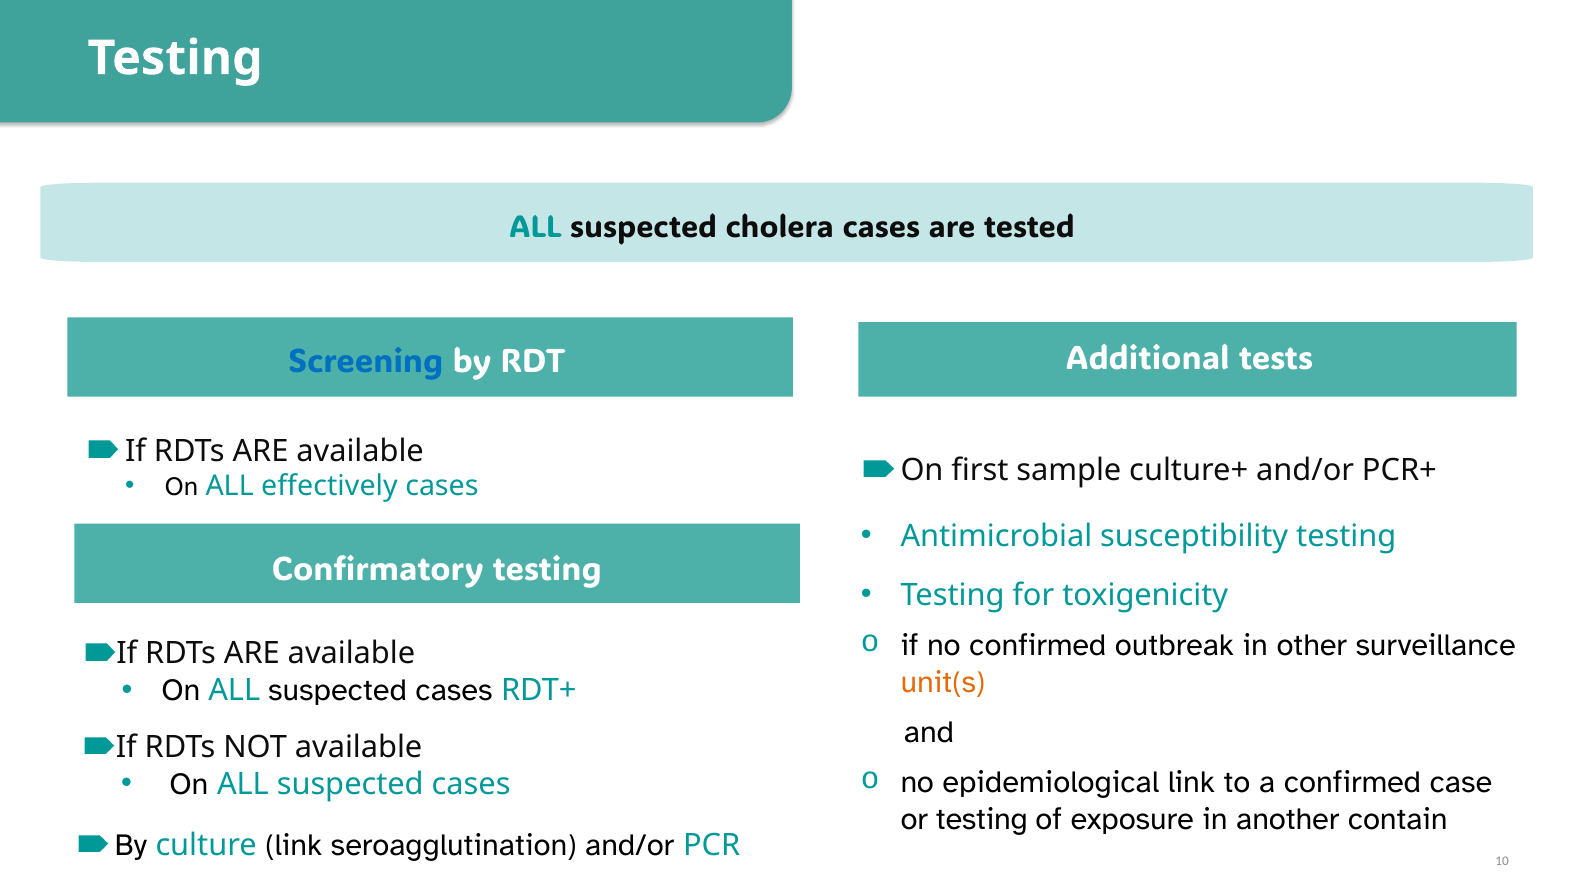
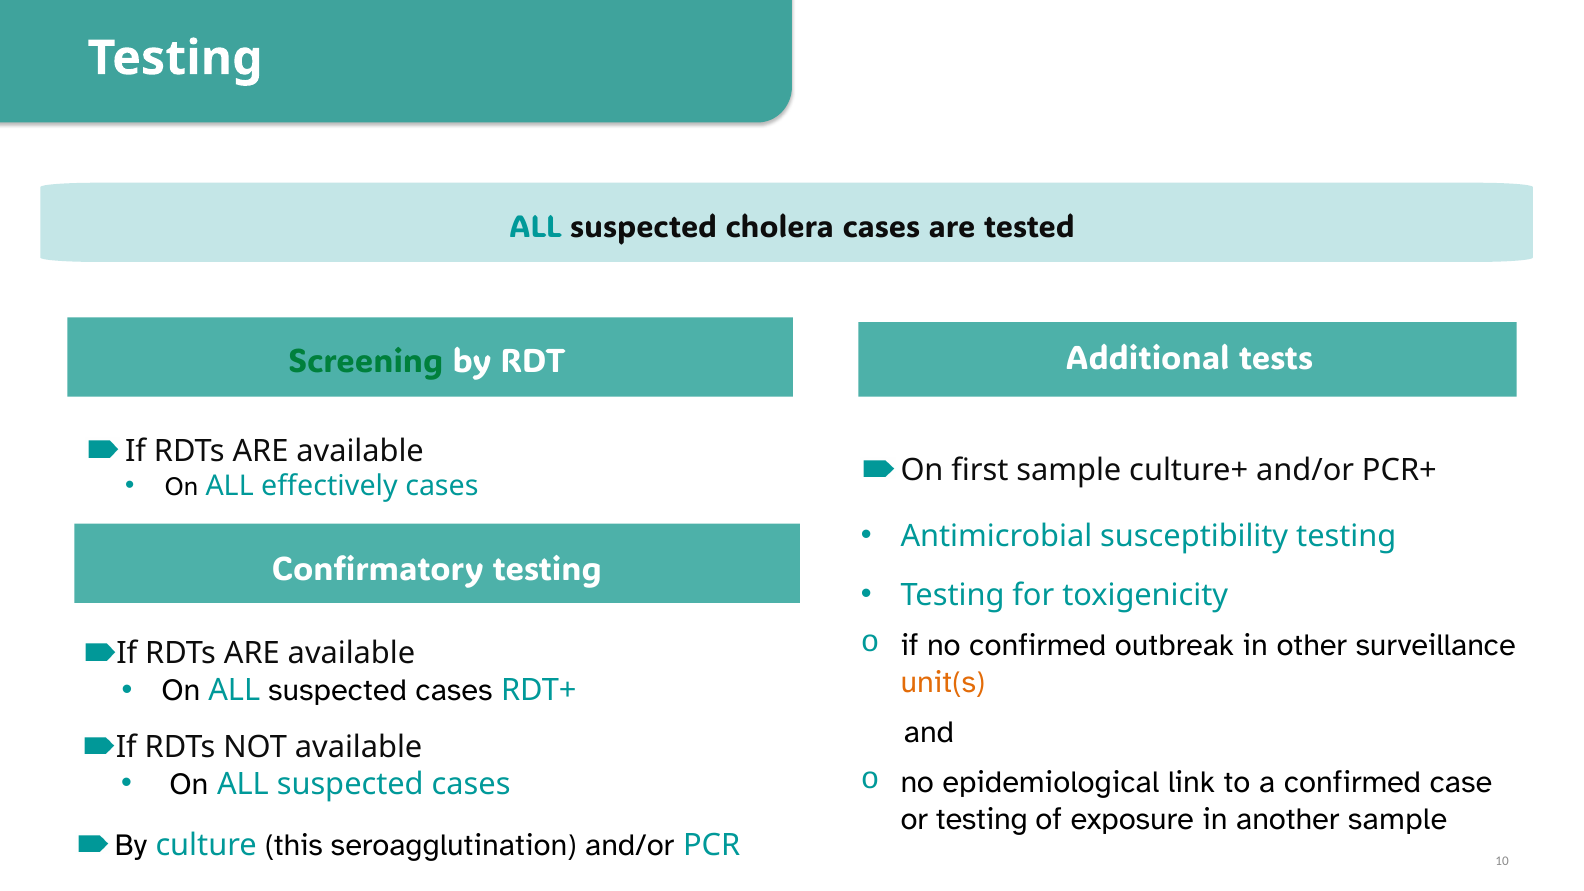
Screening colour: blue -> green (366, 362)
another contain: contain -> sample (1398, 820)
culture link: link -> this (294, 845)
